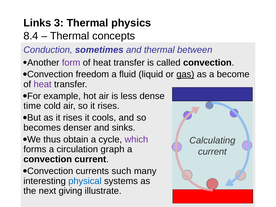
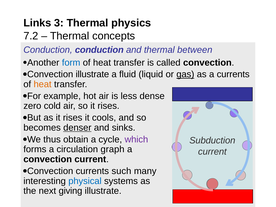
8.4: 8.4 -> 7.2 (31, 36)
Conduction sometimes: sometimes -> conduction (99, 50)
form colour: purple -> blue (71, 63)
Convection freedom: freedom -> illustrate (92, 74)
a become: become -> currents (233, 74)
heat colour: purple -> orange (43, 84)
time: time -> zero (32, 106)
denser underline: none -> present (77, 128)
Calculating: Calculating -> Subduction (212, 141)
